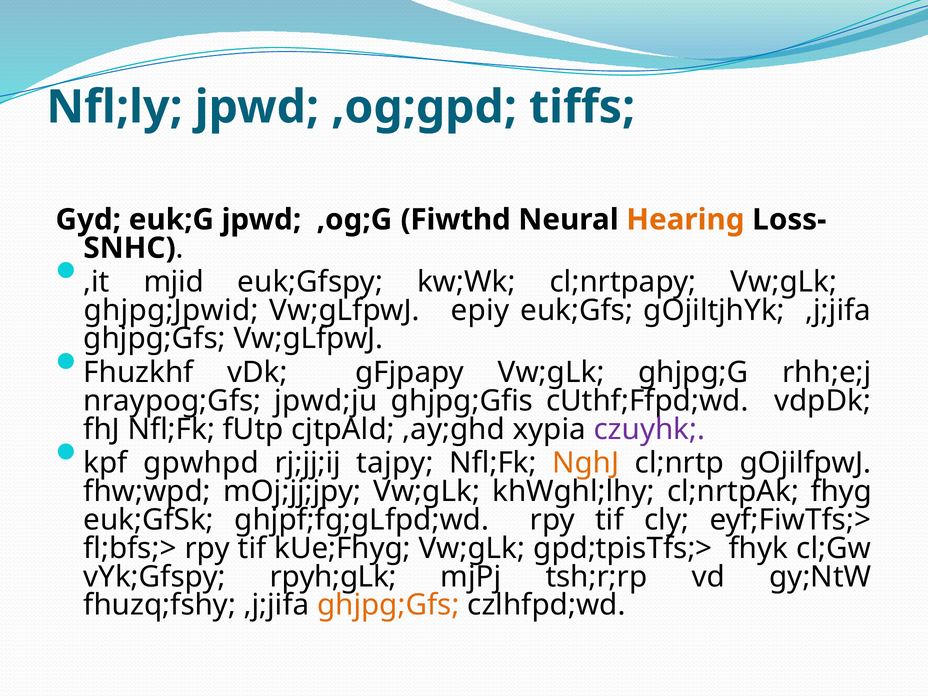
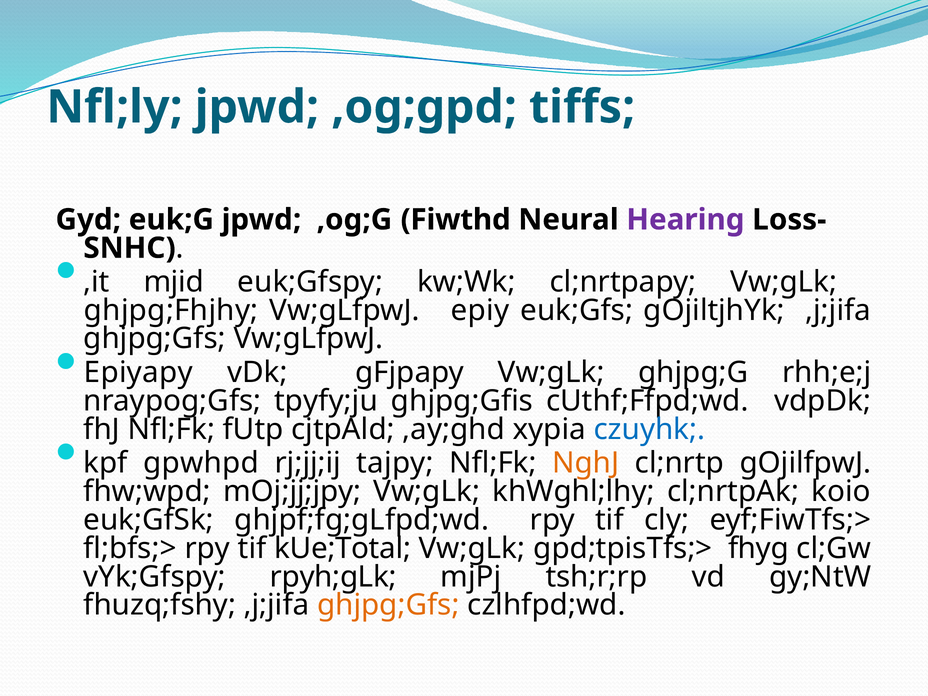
Hearing colour: orange -> purple (685, 220)
ghjpg;Jpwid: ghjpg;Jpwid -> ghjpg;Fhjhy (171, 310)
Fhuzkhf: Fhuzkhf -> Epiyapy (138, 372)
jpwd;ju: jpwd;ju -> tpyfy;ju (326, 401)
czuyhk colour: purple -> blue (649, 429)
fhyg: fhyg -> koio (841, 491)
kUe;Fhyg: kUe;Fhyg -> kUe;Total (343, 548)
fhyk: fhyk -> fhyg (759, 548)
